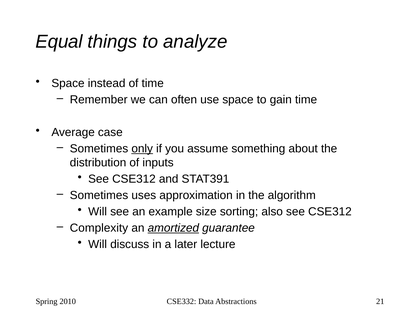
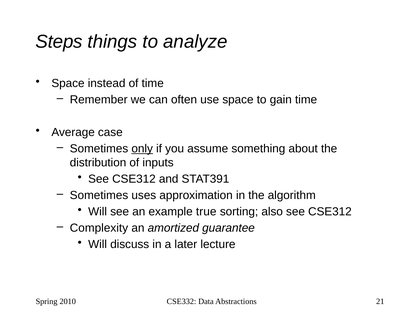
Equal: Equal -> Steps (59, 42)
size: size -> true (206, 212)
amortized underline: present -> none (173, 228)
